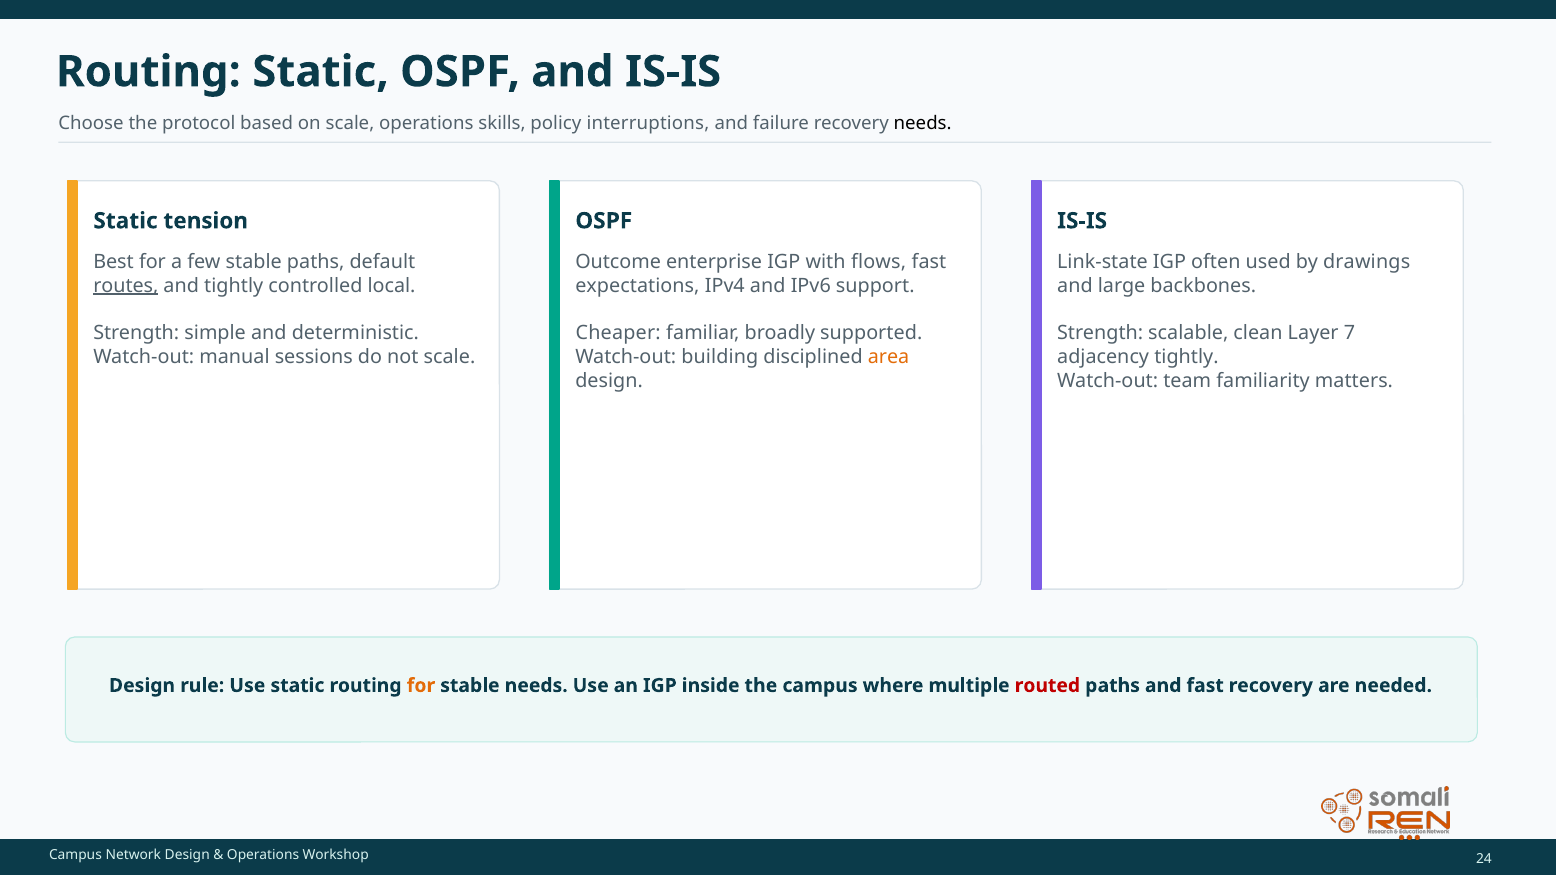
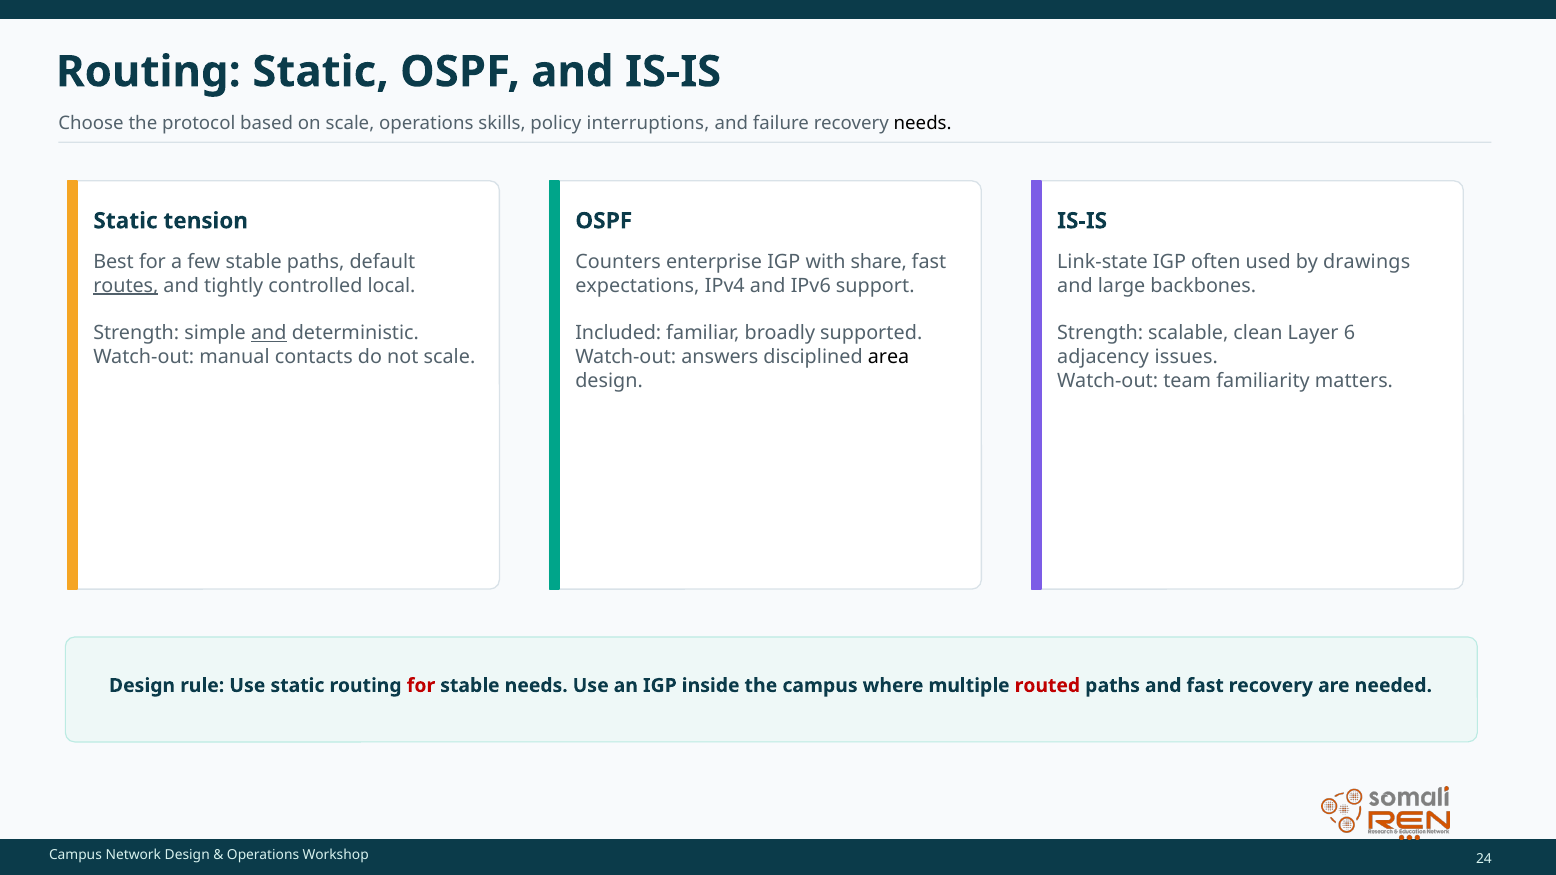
Outcome: Outcome -> Counters (618, 262)
flows: flows -> share (879, 262)
and underline: none -> present (269, 333)
Cheaper: Cheaper -> Included (618, 333)
7: 7 -> 6 (1349, 333)
sessions: sessions -> contacts (314, 357)
building: building -> answers (720, 357)
area colour: orange -> black (889, 357)
adjacency tightly: tightly -> issues (1186, 357)
for colour: orange -> red (421, 686)
